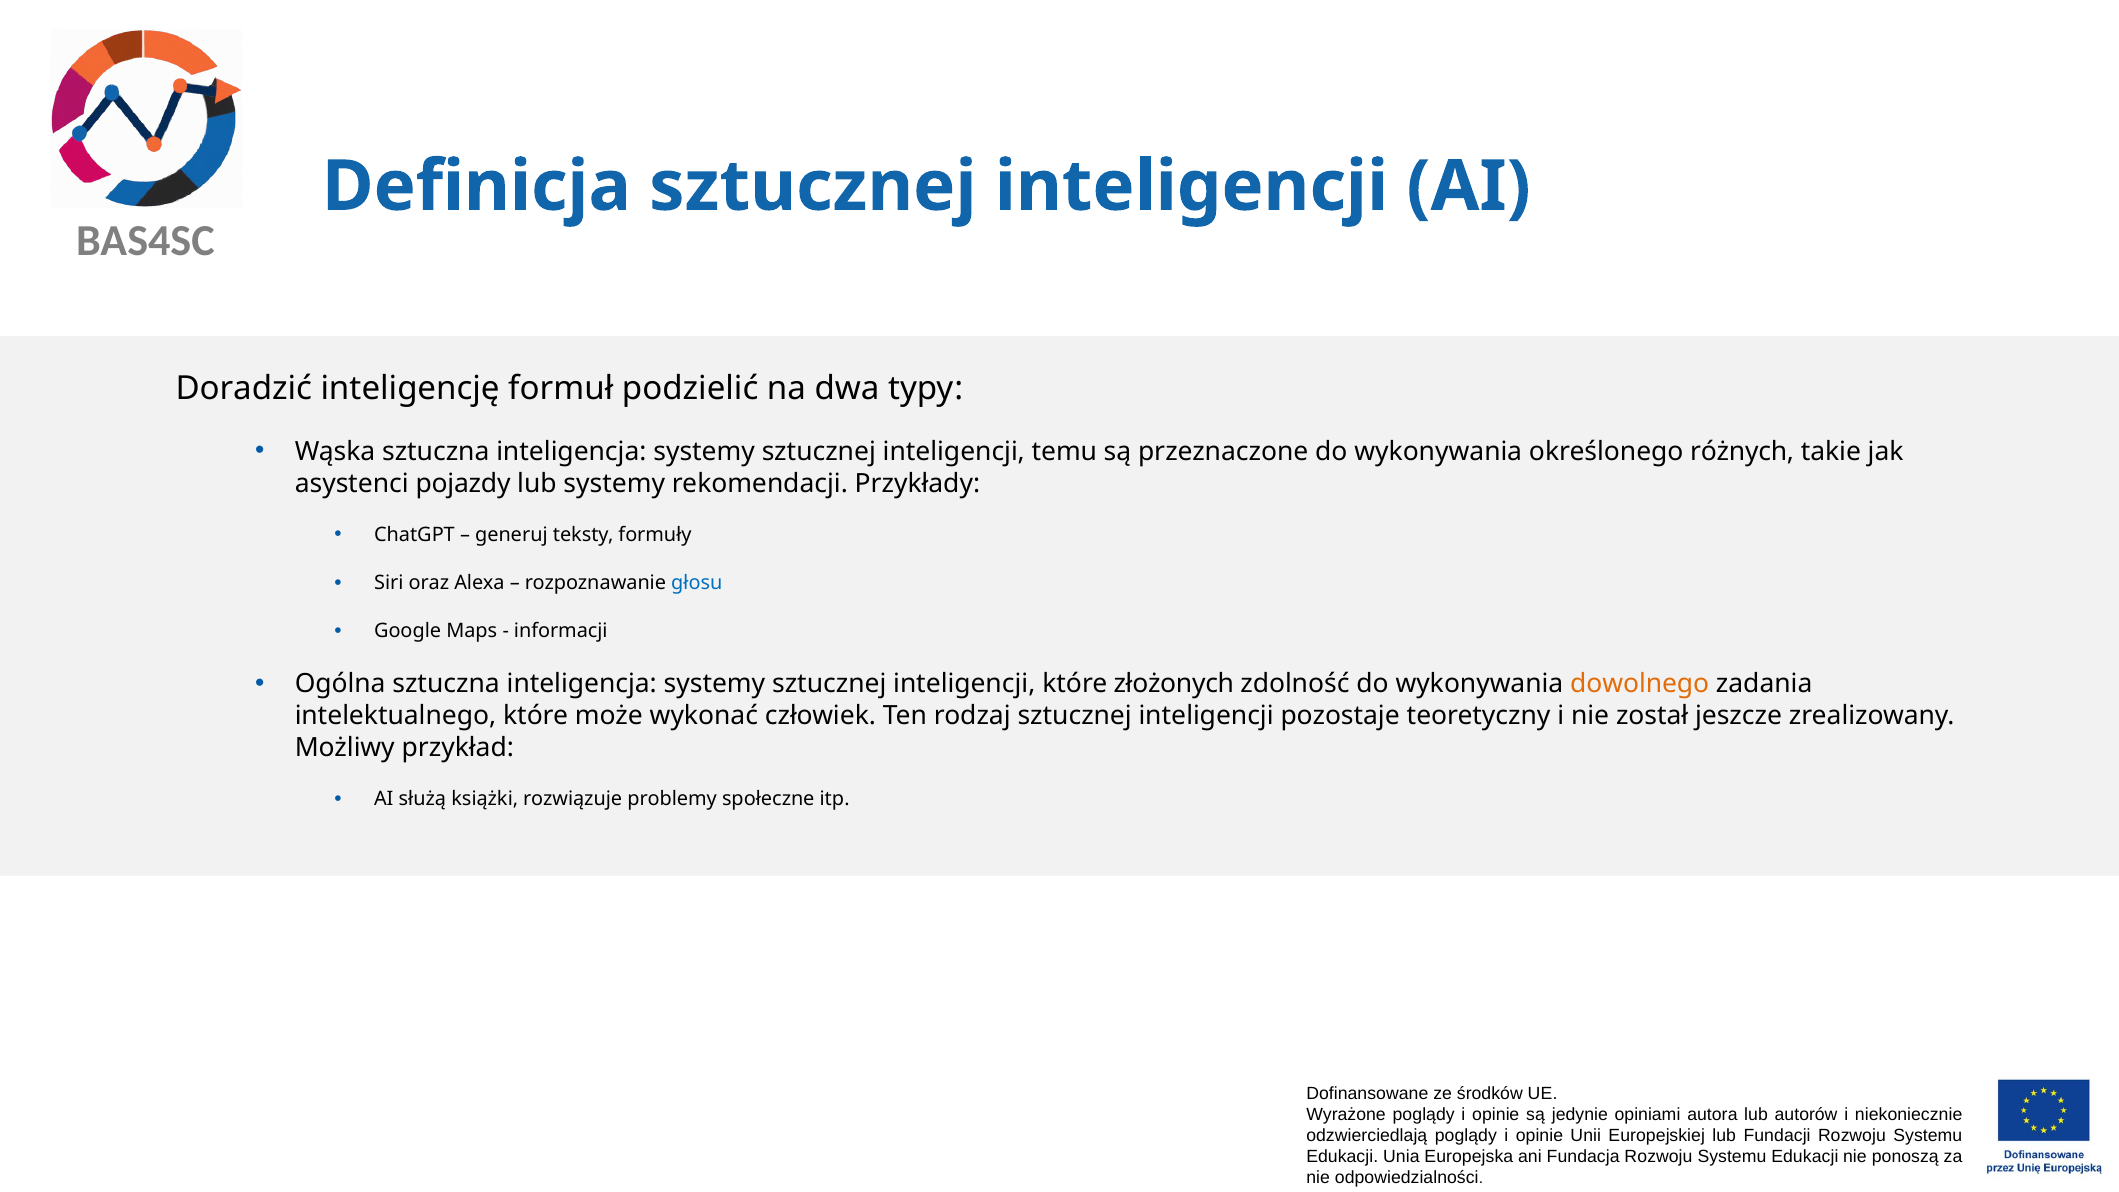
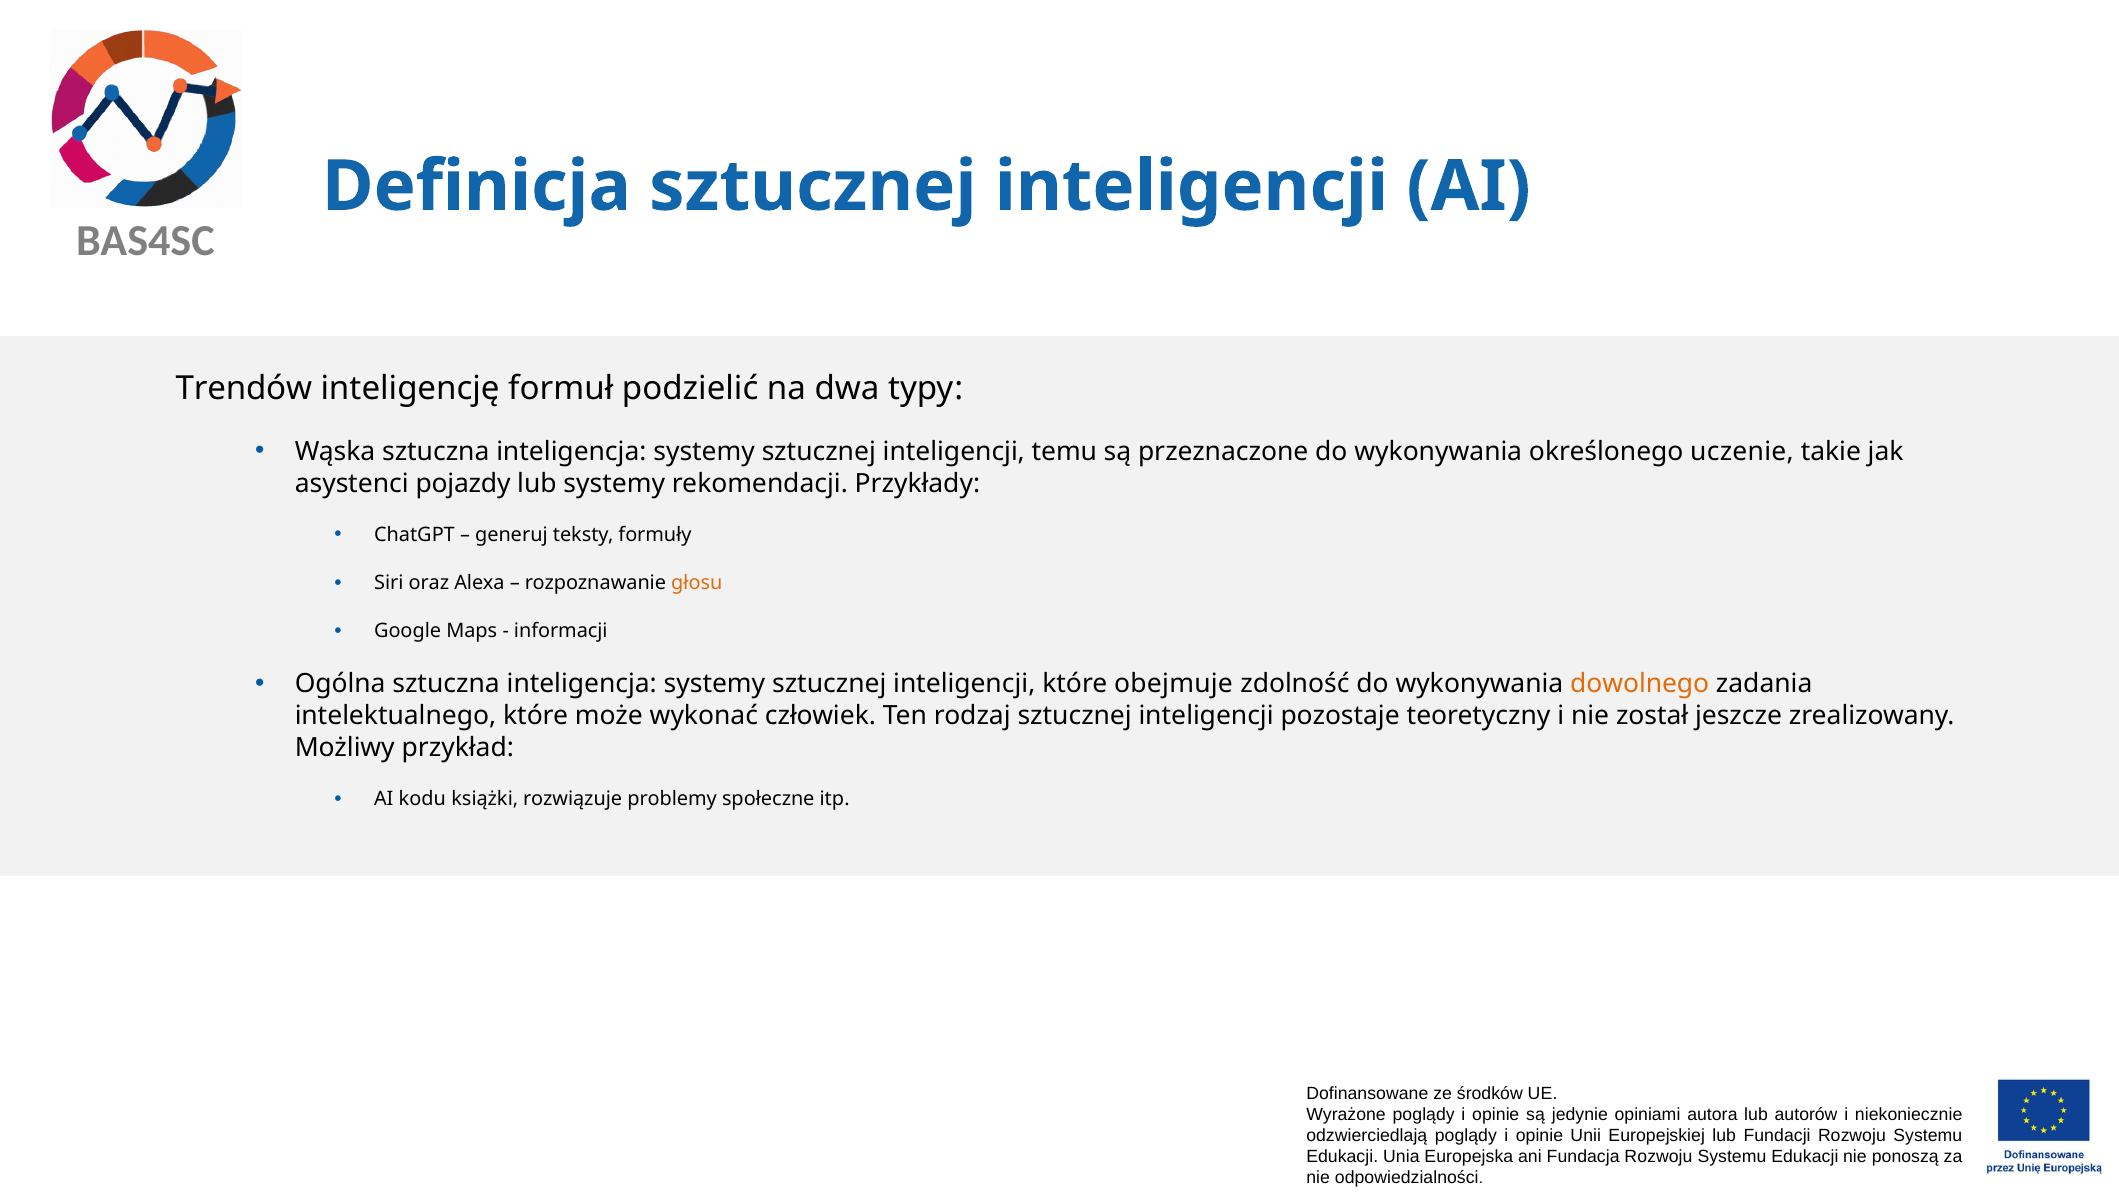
Doradzić: Doradzić -> Trendów (244, 388)
różnych: różnych -> uczenie (1742, 452)
głosu colour: blue -> orange (697, 583)
złożonych: złożonych -> obejmuje (1174, 684)
służą: służą -> kodu (422, 799)
